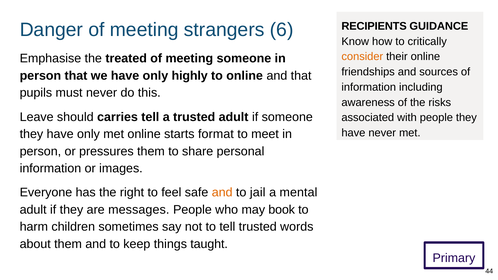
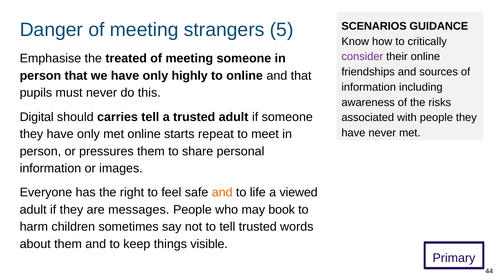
6: 6 -> 5 (282, 30)
RECIPIENTS: RECIPIENTS -> SCENARIOS (374, 26)
consider colour: orange -> purple (362, 57)
Leave: Leave -> Digital (37, 117)
format: format -> repeat (216, 134)
jail: jail -> life (258, 193)
mental: mental -> viewed (299, 193)
taught: taught -> visible (209, 244)
